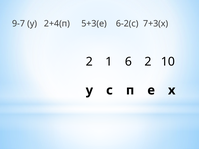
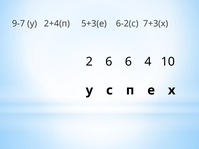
2 1: 1 -> 6 (109, 62)
6 2: 2 -> 4 (148, 62)
